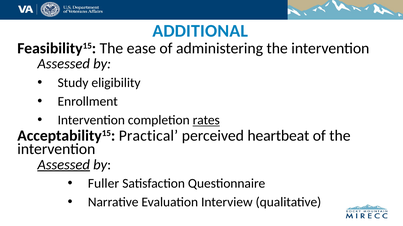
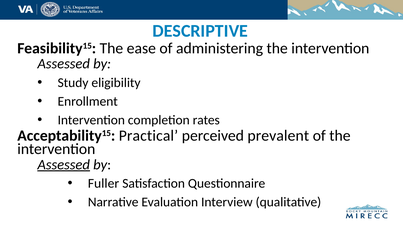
ADDITIONAL: ADDITIONAL -> DESCRIPTIVE (200, 31)
rates underline: present -> none (206, 121)
heartbeat: heartbeat -> prevalent (278, 136)
